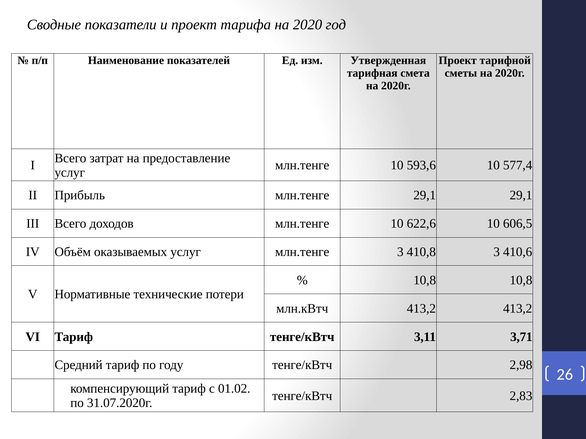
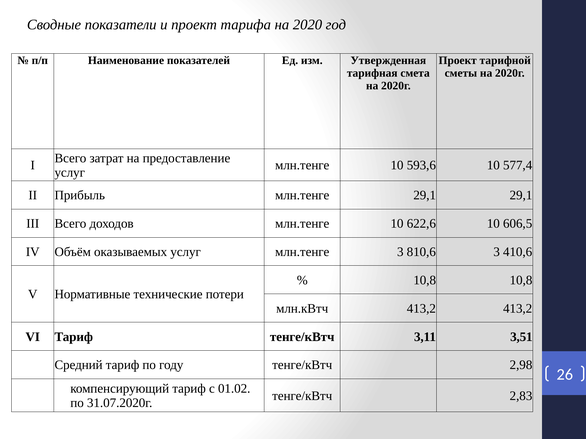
410,8: 410,8 -> 810,6 (421, 252)
3,71: 3,71 -> 3,51 (521, 337)
